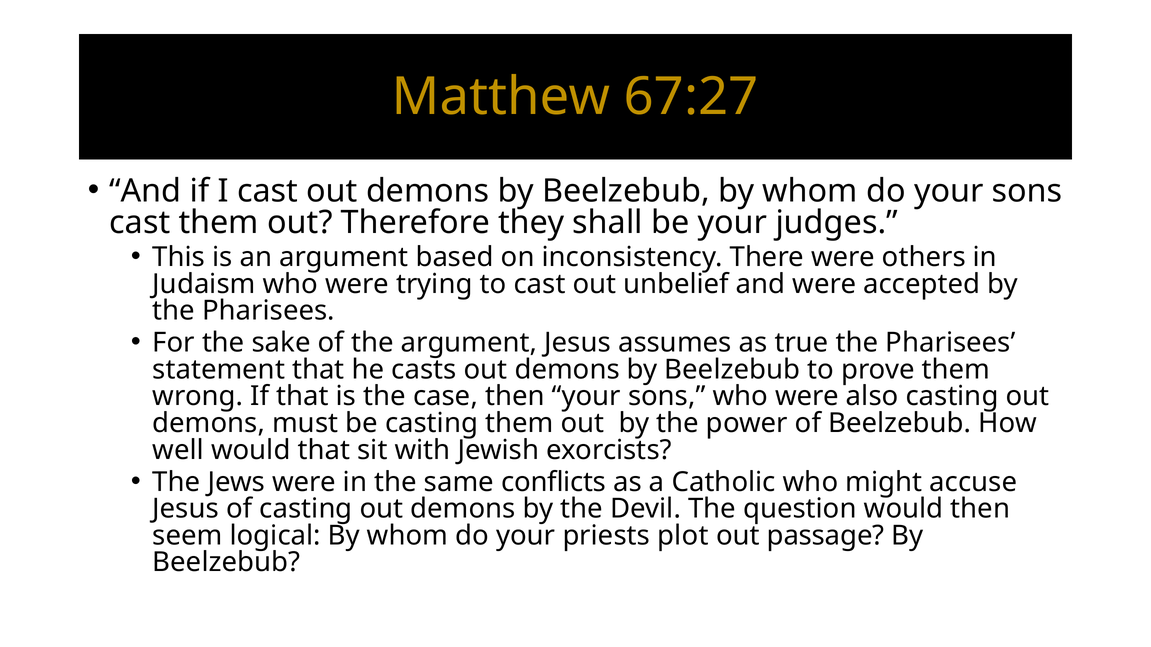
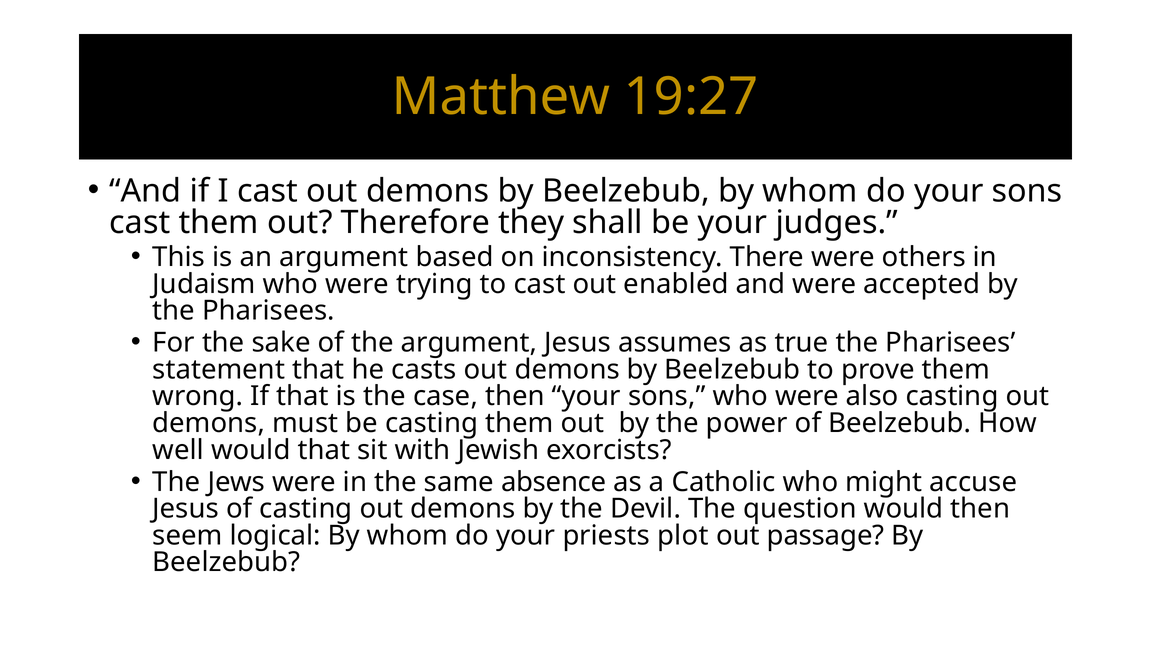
67:27: 67:27 -> 19:27 (691, 97)
unbelief: unbelief -> enabled (676, 284)
conflicts: conflicts -> absence (554, 482)
